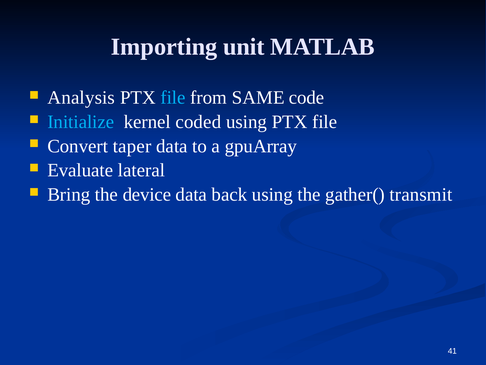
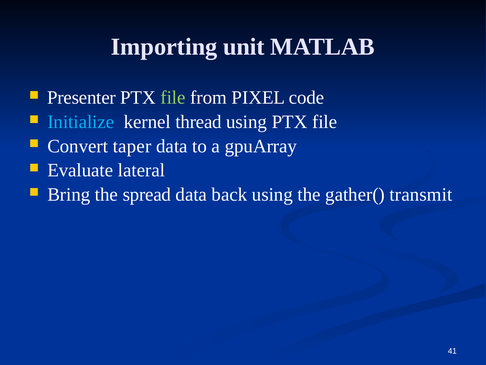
Analysis: Analysis -> Presenter (81, 98)
file colour: light blue -> light green (173, 98)
SAME: SAME -> PIXEL (258, 98)
coded: coded -> thread (199, 122)
device: device -> spread (147, 194)
